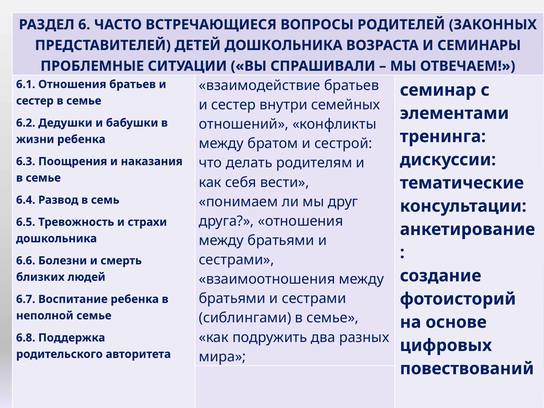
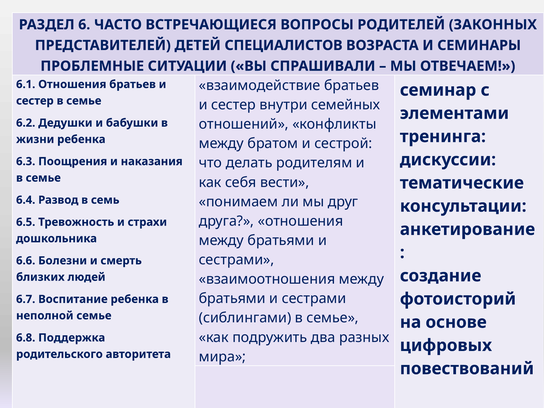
ДЕТЕЙ ДОШКОЛЬНИКА: ДОШКОЛЬНИКА -> СПЕЦИАЛИСТОВ (284, 45)
